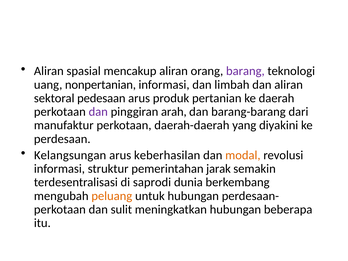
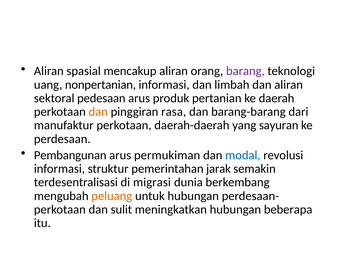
dan colour: purple -> orange (98, 112)
arah: arah -> rasa (174, 112)
diyakini: diyakini -> sayuran (279, 125)
Kelangsungan: Kelangsungan -> Pembangunan (70, 155)
keberhasilan: keberhasilan -> permukiman (167, 155)
modal colour: orange -> blue (243, 155)
saprodi: saprodi -> migrasi (152, 182)
